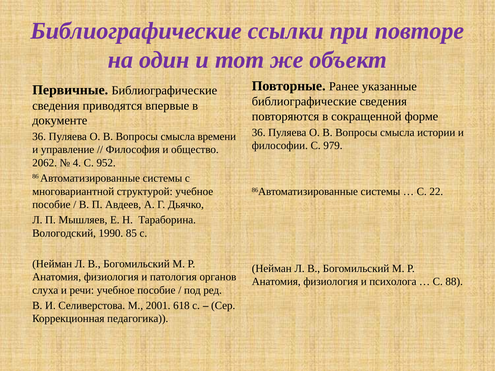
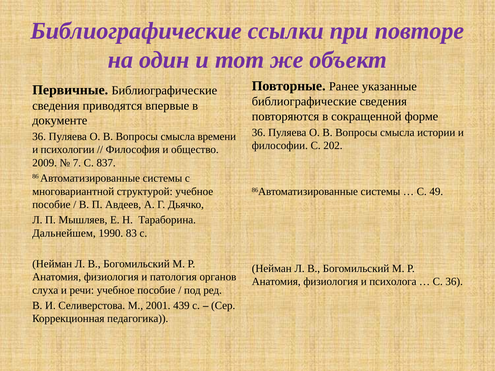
979: 979 -> 202 (333, 146)
управление: управление -> психологии (68, 150)
2062: 2062 -> 2009 (45, 163)
4: 4 -> 7 (77, 163)
952: 952 -> 837 (106, 163)
22: 22 -> 49 (436, 192)
Вологодский: Вологодский -> Дальнейшем (64, 233)
85: 85 -> 83 (131, 233)
С 88: 88 -> 36 (454, 282)
618: 618 -> 439 (181, 306)
